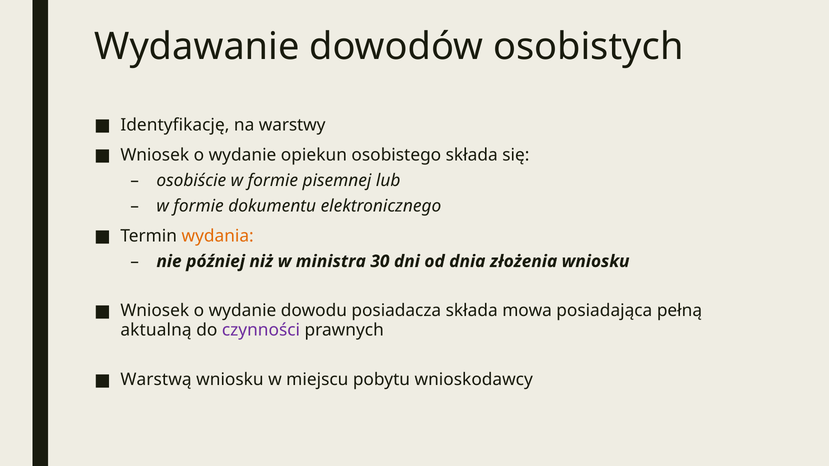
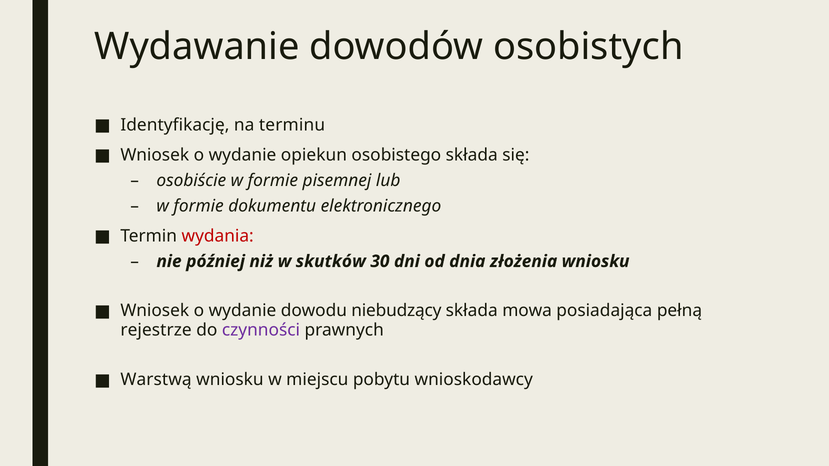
warstwy: warstwy -> terminu (292, 125)
wydania colour: orange -> red (218, 236)
ministra: ministra -> skutków (331, 262)
posiadacza: posiadacza -> niebudzący (396, 311)
aktualną: aktualną -> rejestrze (156, 330)
